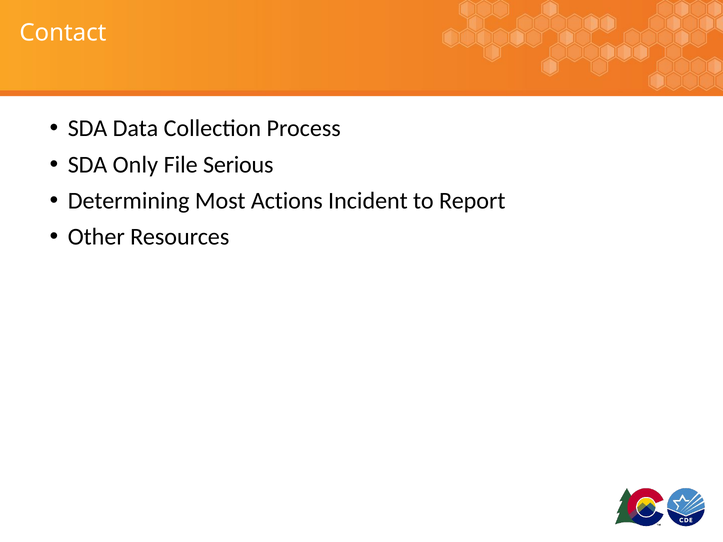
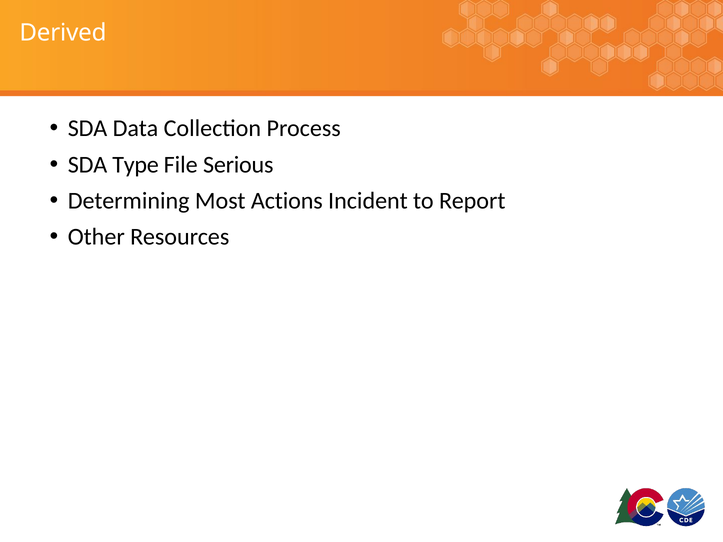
Contact: Contact -> Derived (63, 33)
Only: Only -> Type (136, 165)
